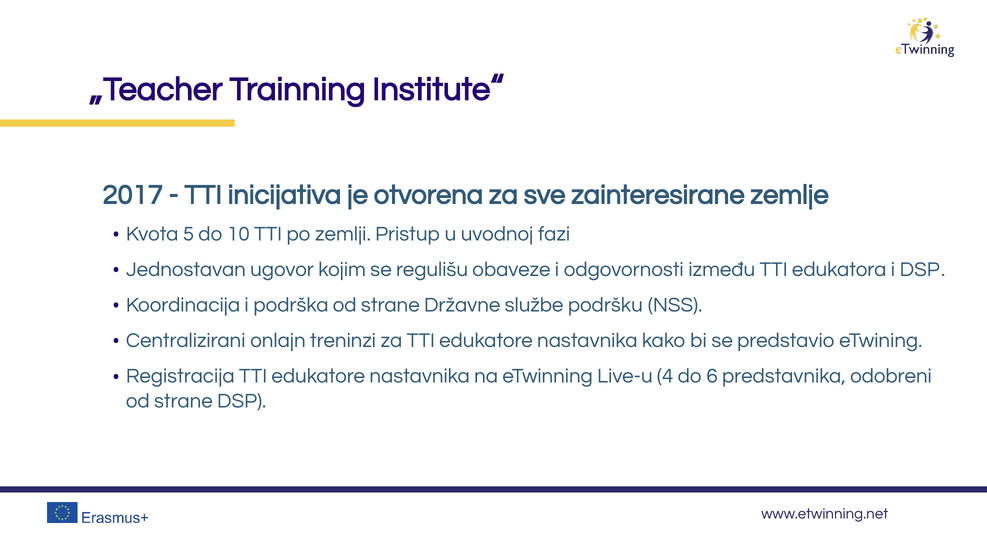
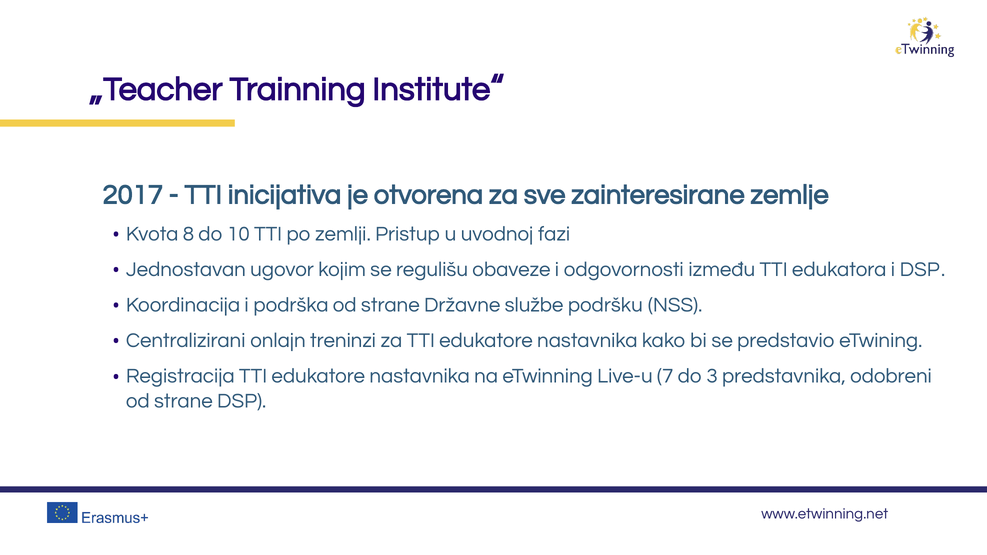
5: 5 -> 8 (189, 234)
4: 4 -> 7 (665, 376)
6: 6 -> 3 (712, 376)
